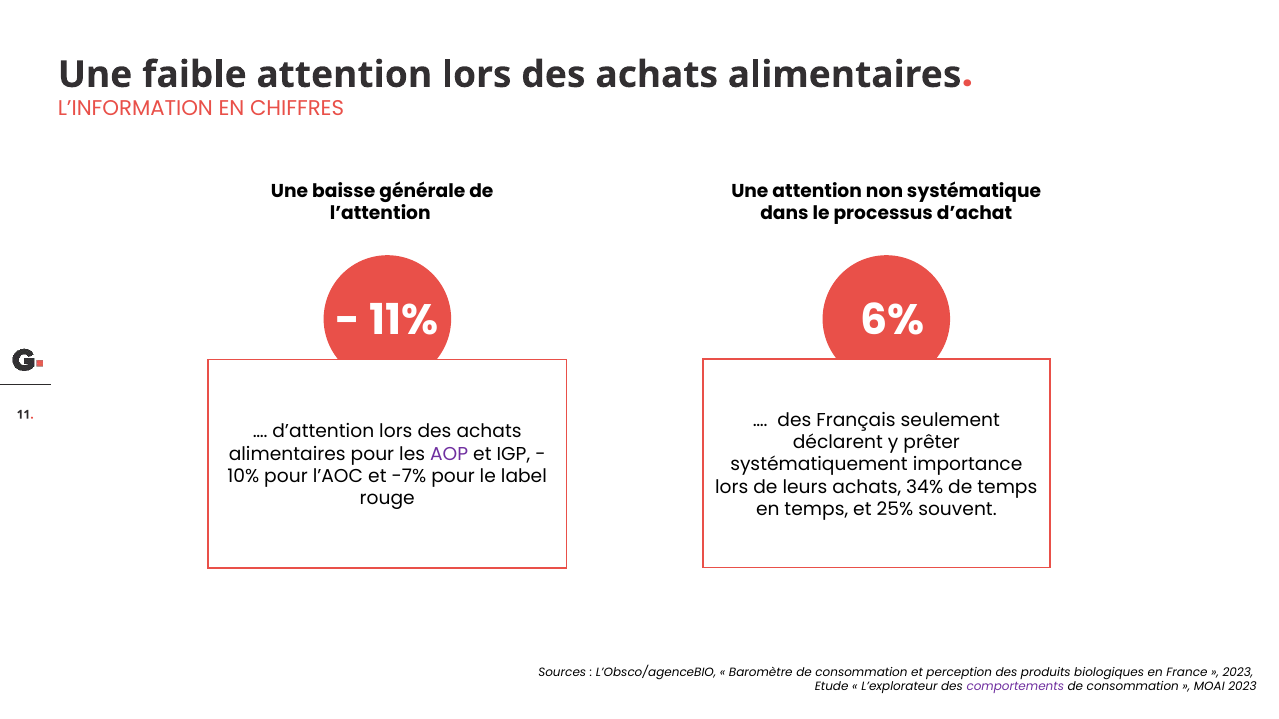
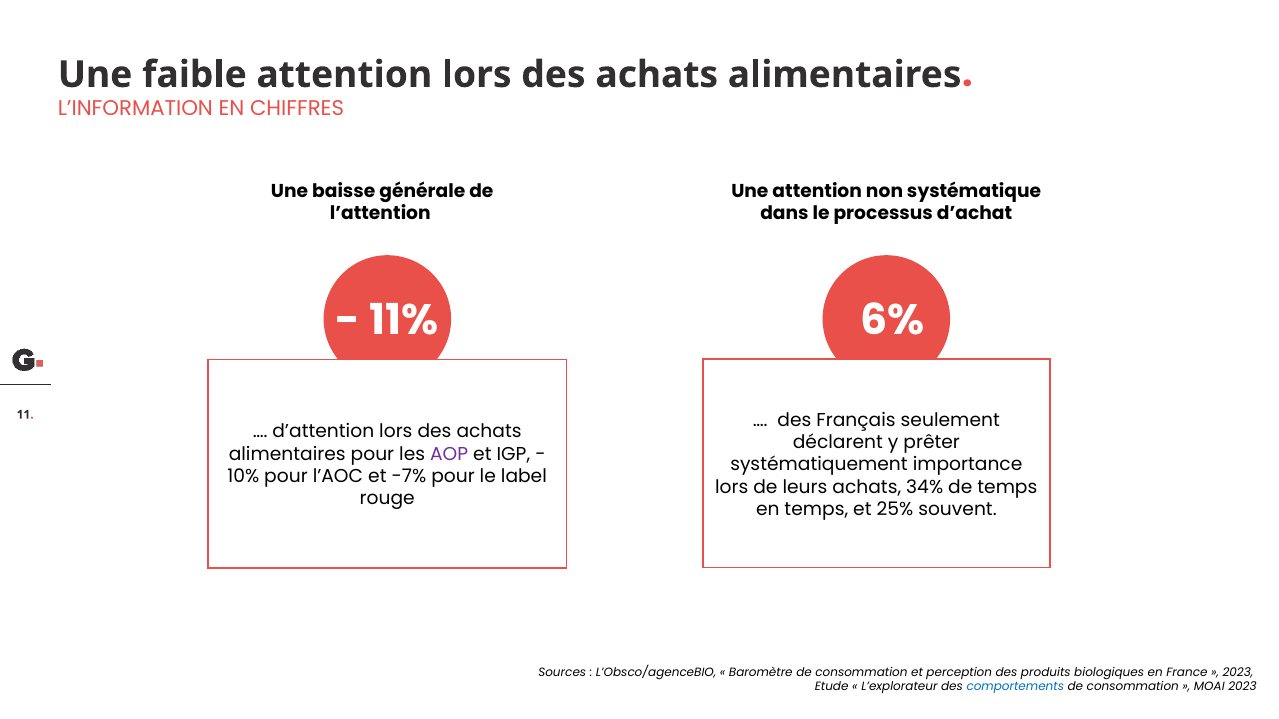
comportements colour: purple -> blue (1015, 687)
